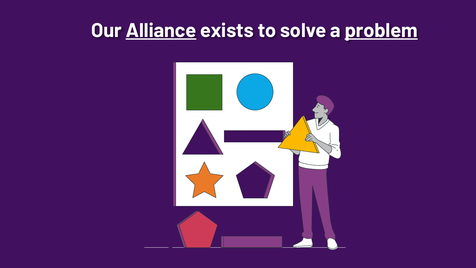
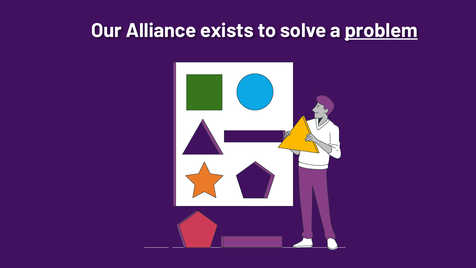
Alliance underline: present -> none (161, 30)
